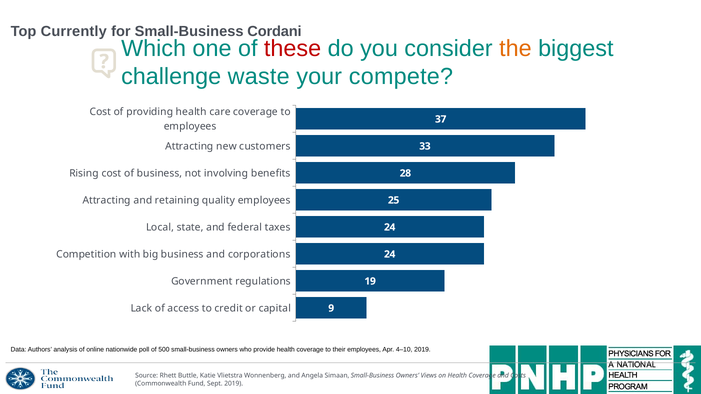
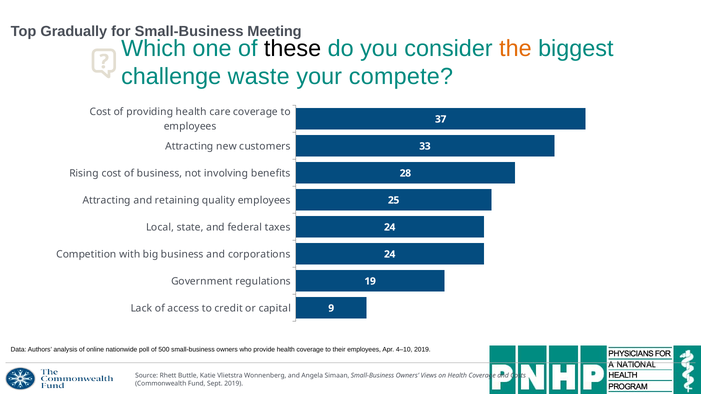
Currently: Currently -> Gradually (74, 31)
Cordani: Cordani -> Meeting (275, 31)
these colour: red -> black (293, 48)
